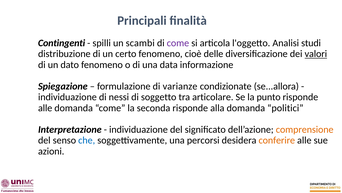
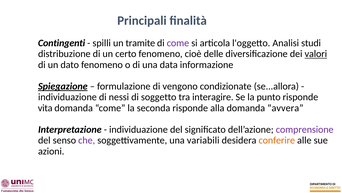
scambi: scambi -> tramite (140, 43)
Spiegazione underline: none -> present (63, 86)
varianze: varianze -> vengono (180, 86)
articolare: articolare -> interagire (213, 97)
alle: alle -> vita (45, 108)
politici: politici -> avvera (285, 108)
comprensione colour: orange -> purple (305, 129)
che colour: blue -> purple (87, 140)
percorsi: percorsi -> variabili (203, 140)
